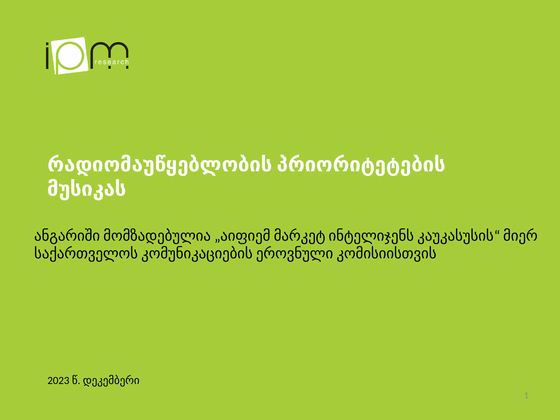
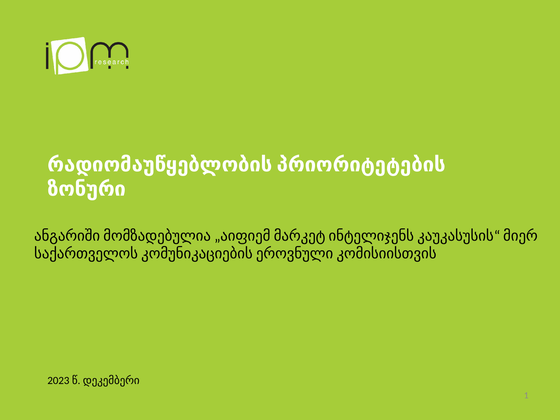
მუსიკას: მუსიკას -> ზონური (87, 189)
